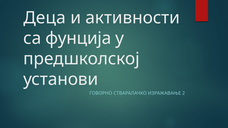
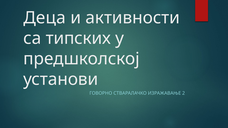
фунција: фунција -> типских (78, 38)
